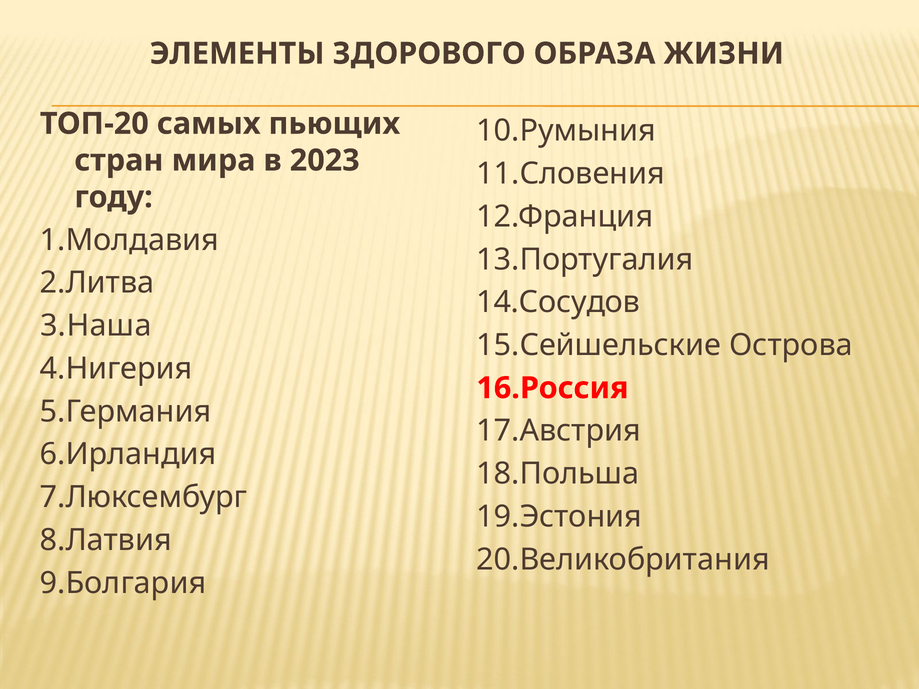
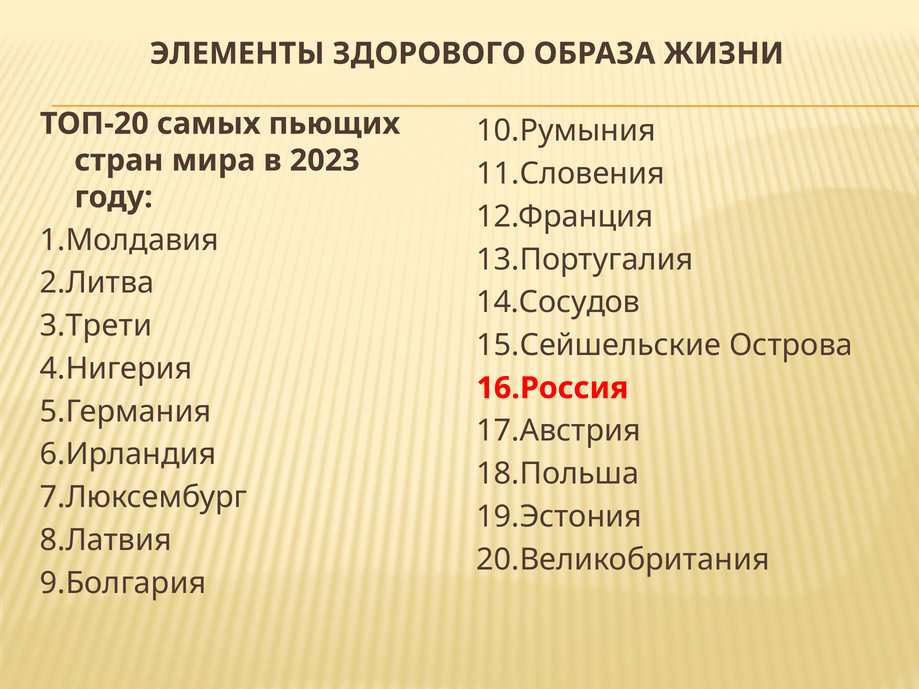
3.Наша: 3.Наша -> 3.Трети (96, 326)
